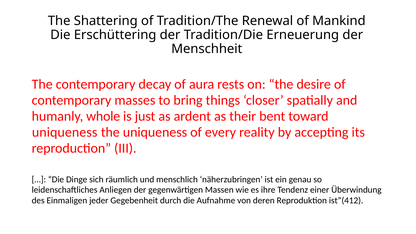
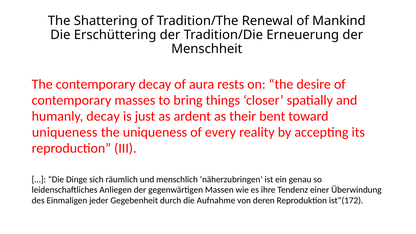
humanly whole: whole -> decay (103, 116)
ist”(412: ist”(412 -> ist”(172 (346, 200)
